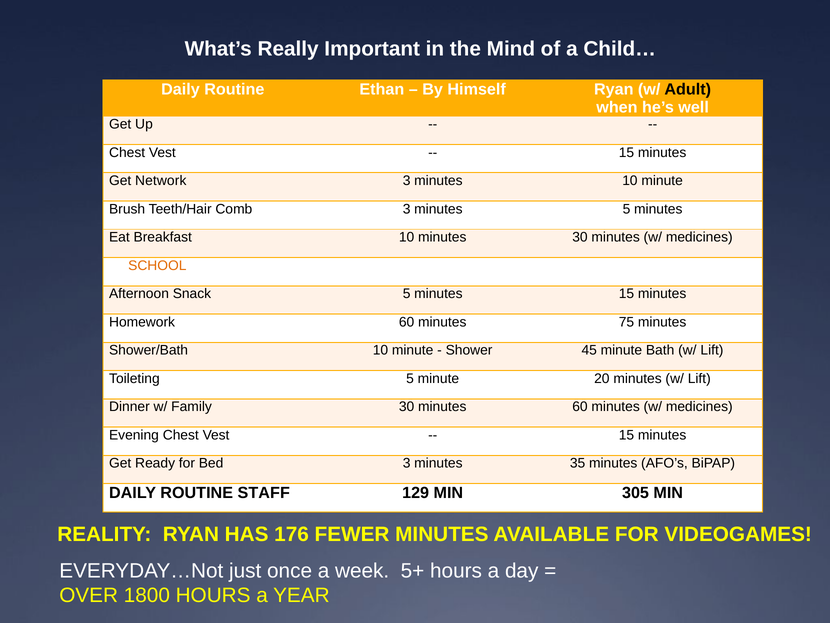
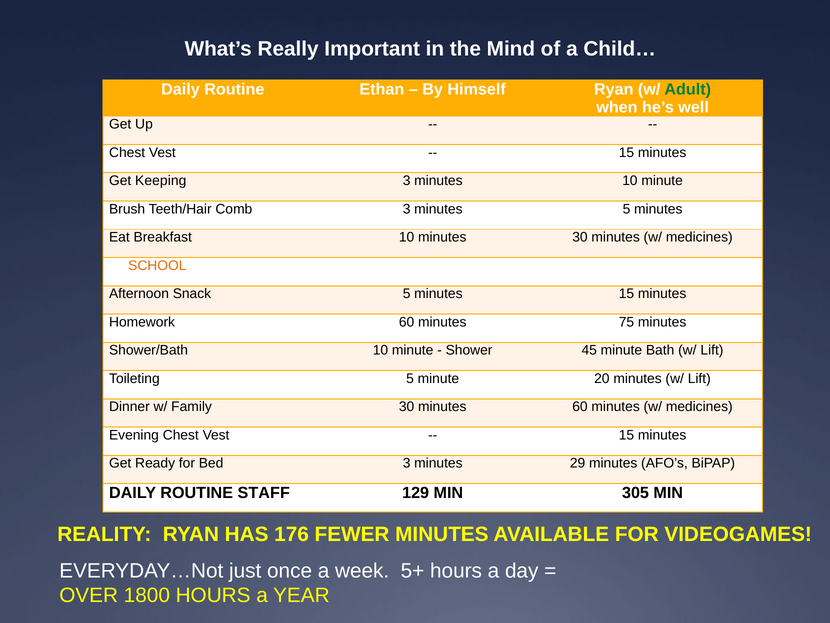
Adult colour: black -> green (688, 89)
Network: Network -> Keeping (161, 181)
35: 35 -> 29 (578, 463)
